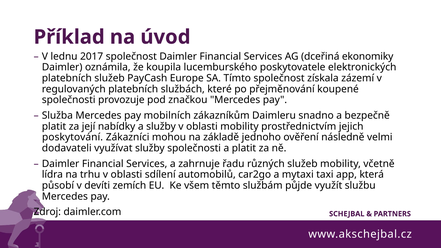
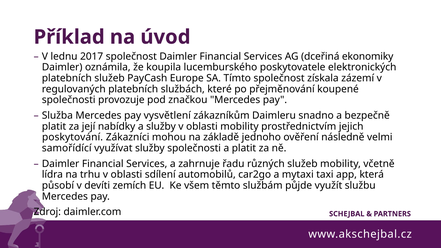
mobilních: mobilních -> vysvětlení (167, 116)
dodavateli: dodavateli -> samořídící (67, 148)
